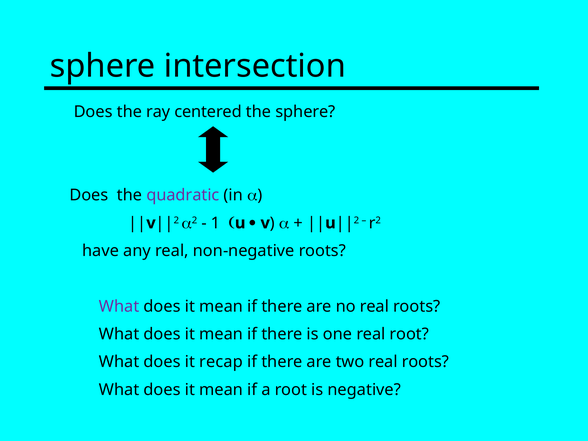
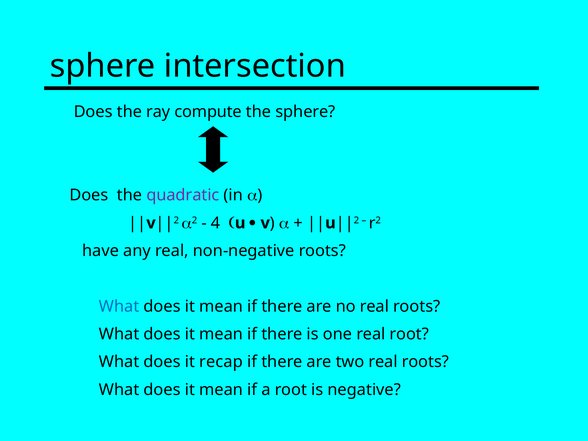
centered: centered -> compute (208, 112)
1: 1 -> 4 (216, 223)
What colour: purple -> blue (119, 306)
